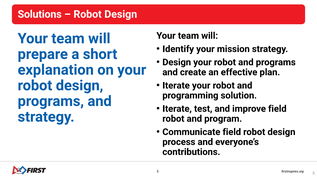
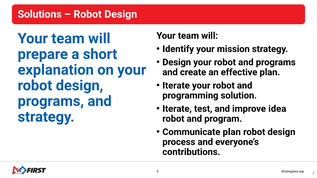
improve field: field -> idea (277, 109)
Communicate field: field -> plan (232, 132)
